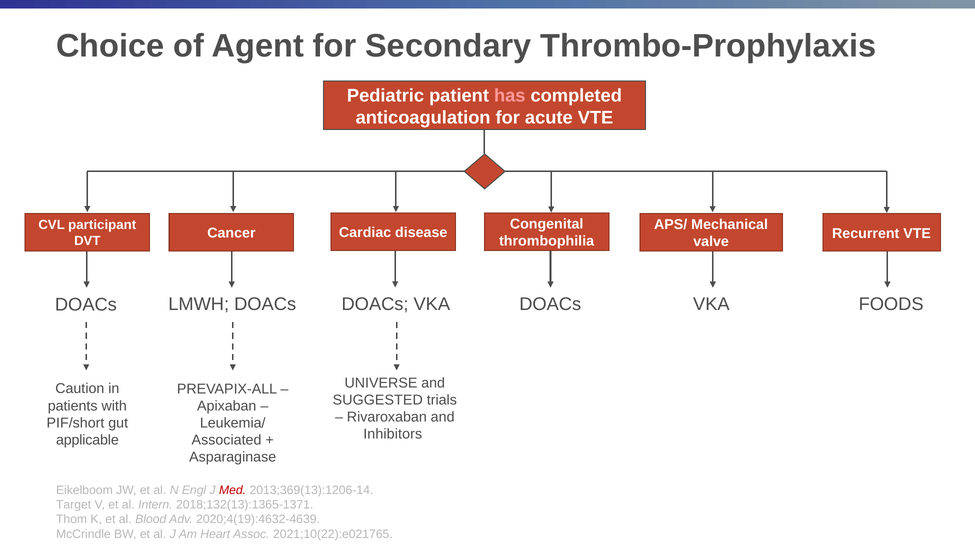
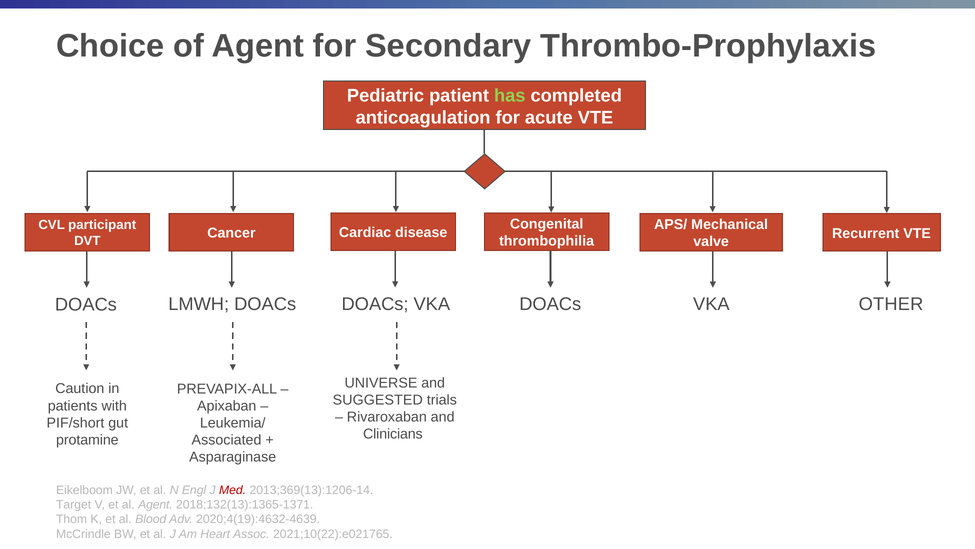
has colour: pink -> light green (510, 95)
FOODS: FOODS -> OTHER (891, 304)
Inhibitors: Inhibitors -> Clinicians (393, 434)
applicable: applicable -> protamine (87, 440)
al Intern: Intern -> Agent (155, 504)
